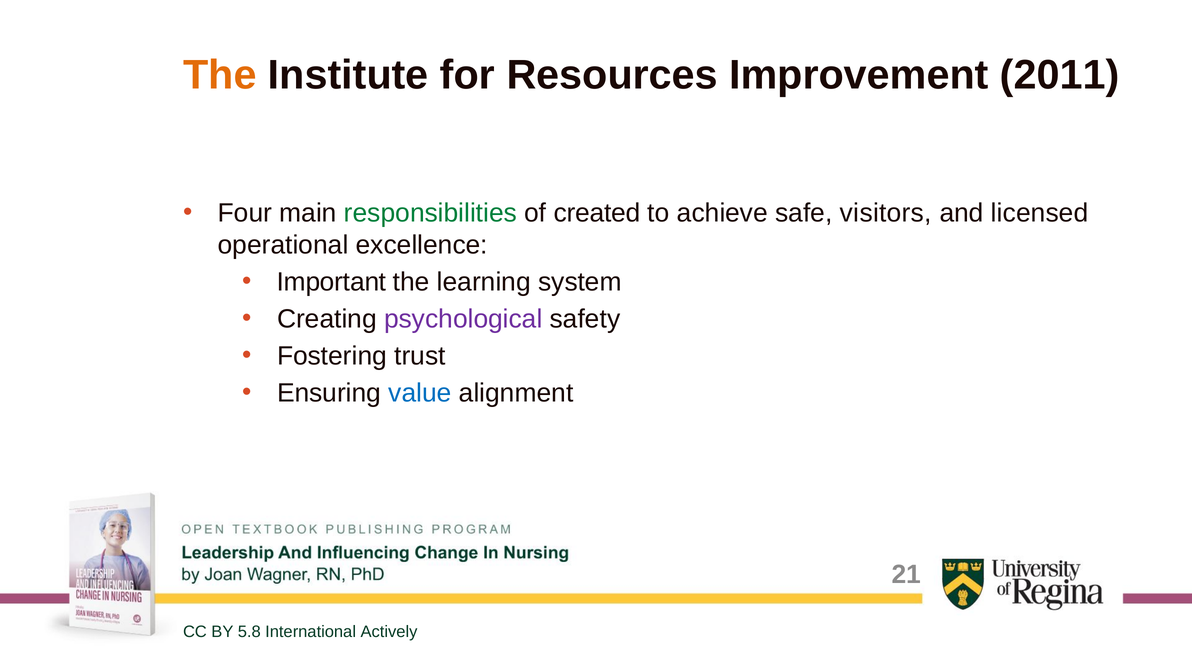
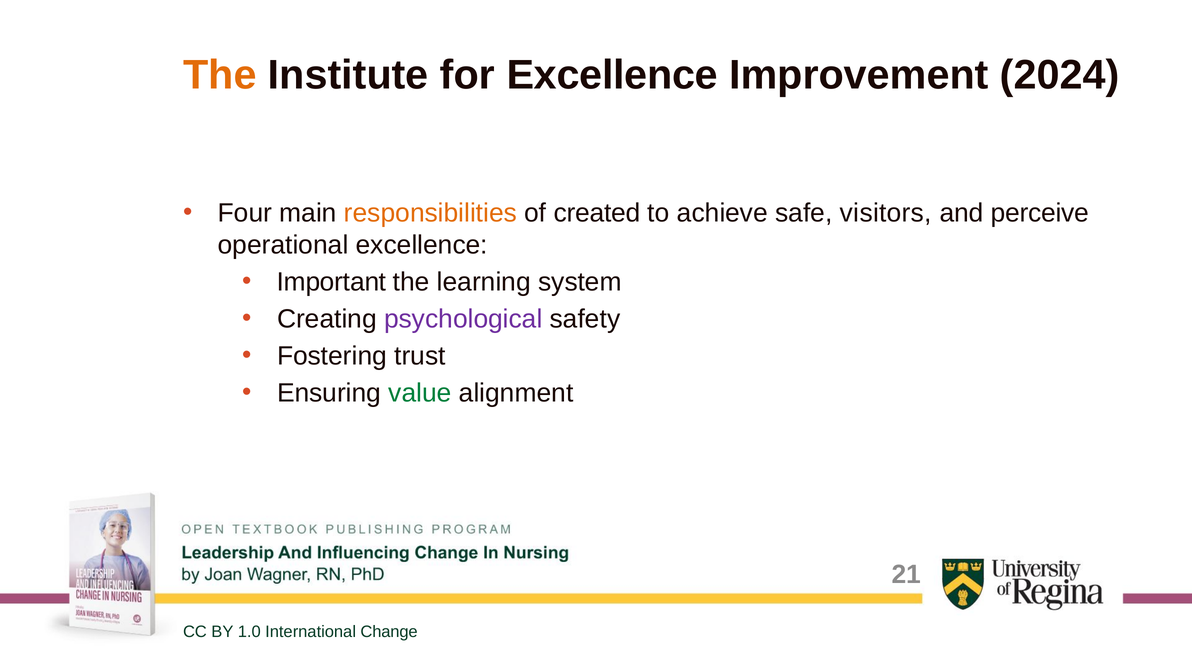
for Resources: Resources -> Excellence (612, 75)
2011: 2011 -> 2024 (1060, 75)
responsibilities colour: green -> orange (431, 213)
licensed: licensed -> perceive (1040, 213)
value colour: blue -> green (420, 393)
5.8: 5.8 -> 1.0 (249, 632)
Actively: Actively -> Change (389, 632)
